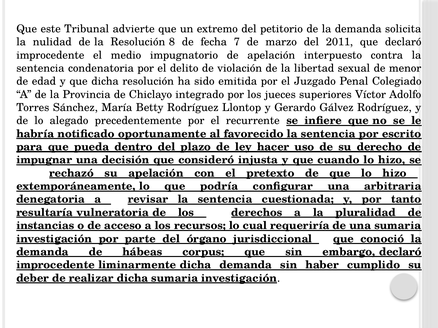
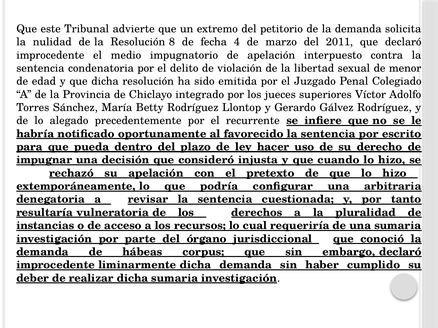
7: 7 -> 4 (237, 42)
